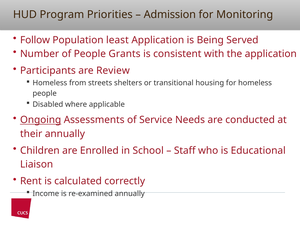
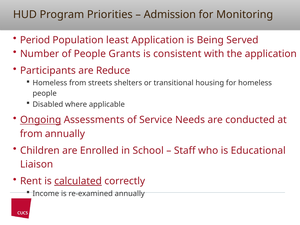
Follow: Follow -> Period (35, 40)
Review: Review -> Reduce (113, 71)
their: their -> from (31, 134)
calculated underline: none -> present (78, 181)
